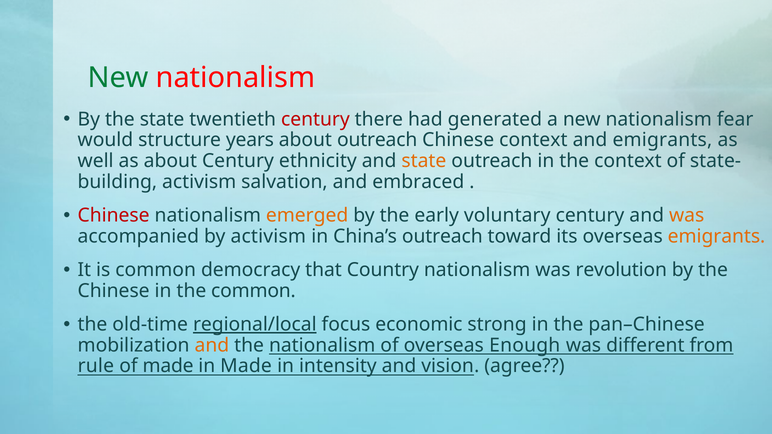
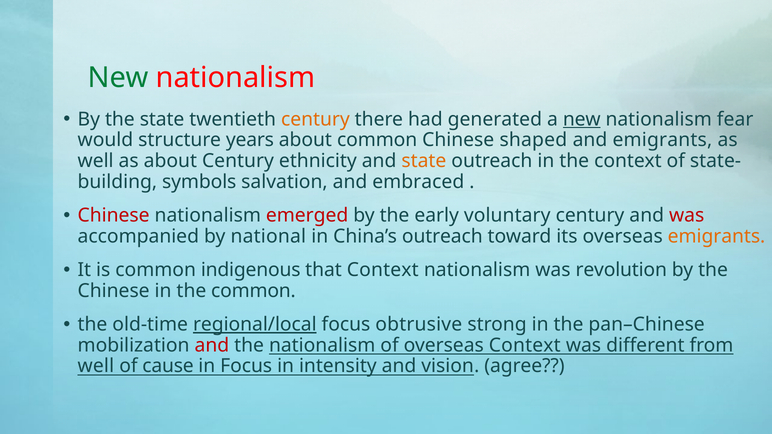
century colour: red -> orange (315, 119)
new underline: none -> present (582, 119)
about outreach: outreach -> common (377, 140)
Chinese context: context -> shaped (533, 140)
activism: activism -> symbols (199, 182)
emerged colour: orange -> red (307, 216)
was colour: orange -> red (687, 216)
by activism: activism -> national (268, 236)
democracy: democracy -> indigenous (251, 270)
that Country: Country -> Context (383, 270)
economic: economic -> obtrusive (419, 325)
and colour: orange -> red (212, 346)
overseas Enough: Enough -> Context (525, 346)
rule: rule -> well (96, 366)
of made: made -> cause (168, 366)
in Made: Made -> Focus (246, 366)
